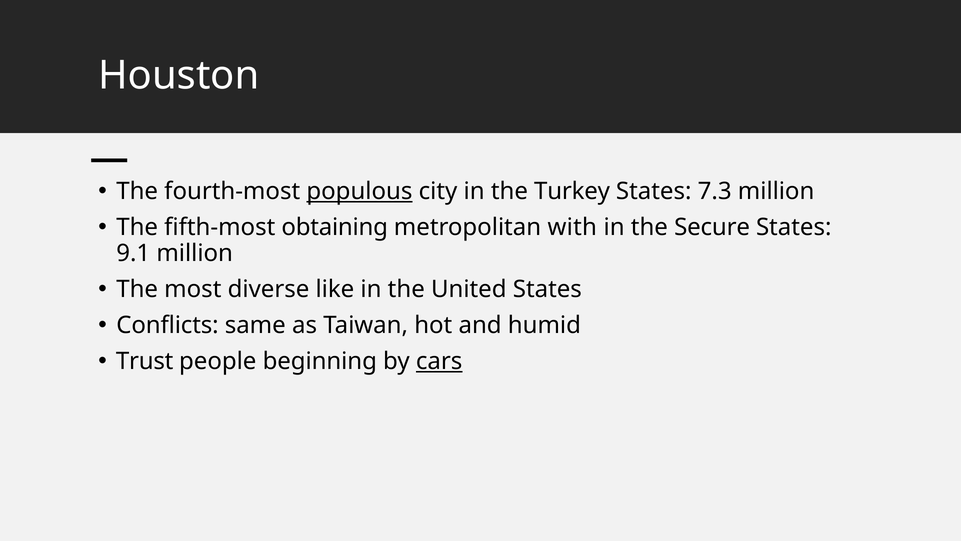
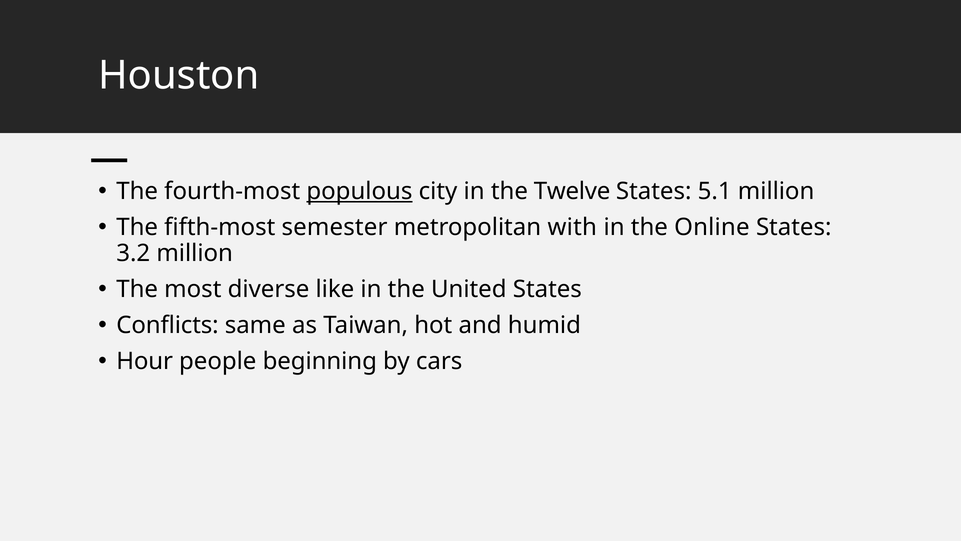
Turkey: Turkey -> Twelve (572, 191)
7.3: 7.3 -> 5.1 (715, 191)
obtaining: obtaining -> semester (335, 227)
Secure: Secure -> Online (712, 227)
9.1: 9.1 -> 3.2 (133, 253)
Trust: Trust -> Hour (145, 361)
cars underline: present -> none (439, 361)
